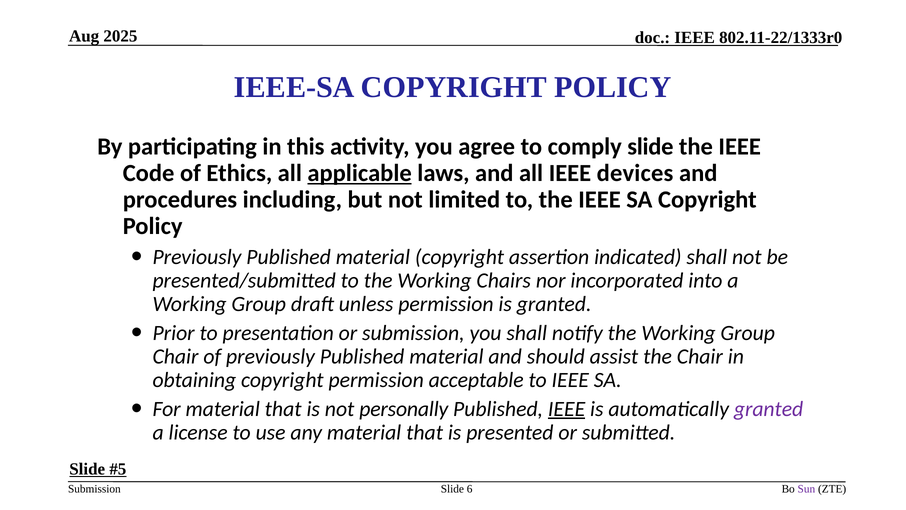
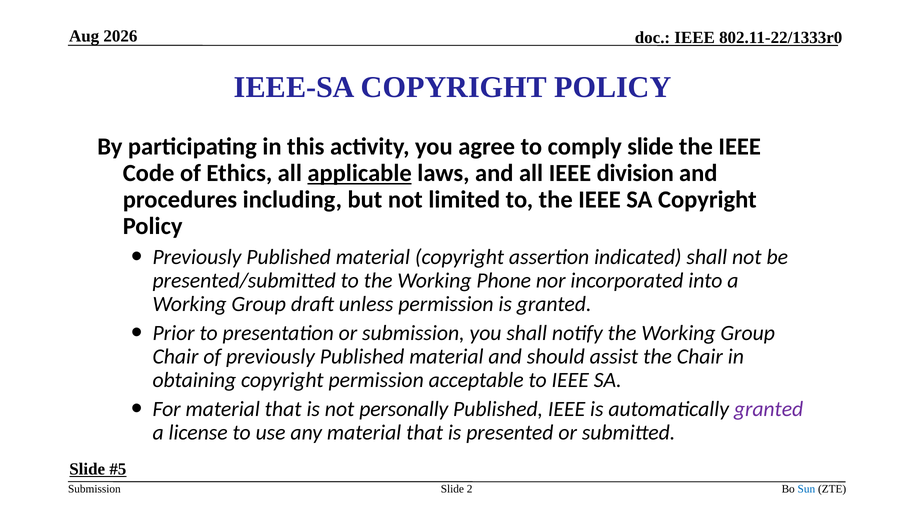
2025: 2025 -> 2026 (120, 36)
devices: devices -> division (635, 173)
Chairs: Chairs -> Phone (504, 280)
IEEE underline: present -> none (567, 409)
6: 6 -> 2 (470, 489)
Sun colour: purple -> blue (806, 489)
